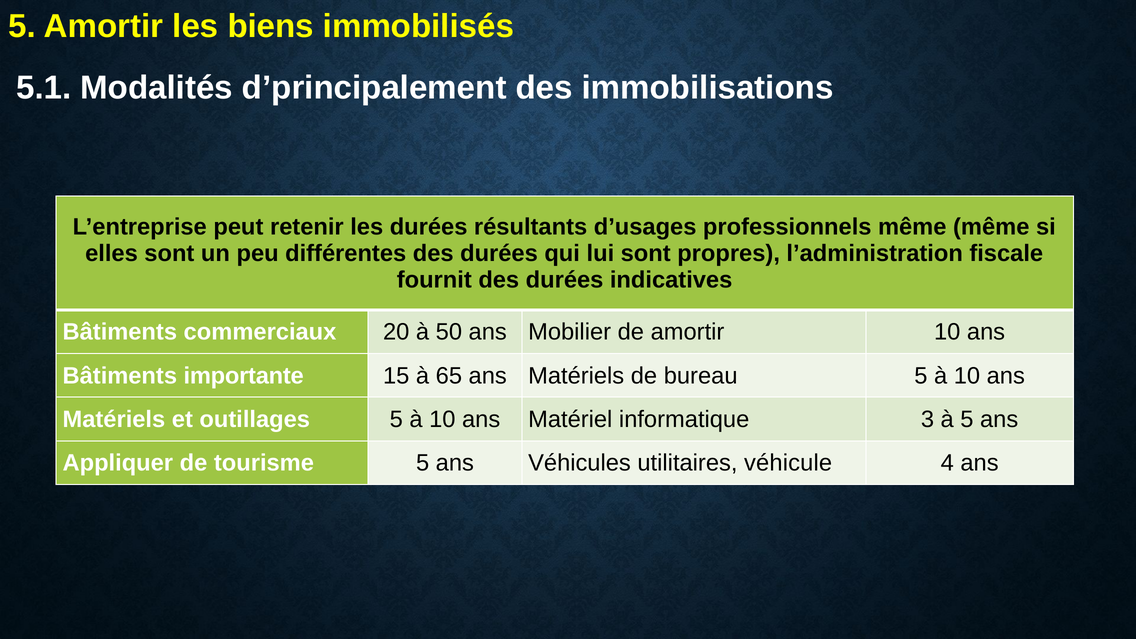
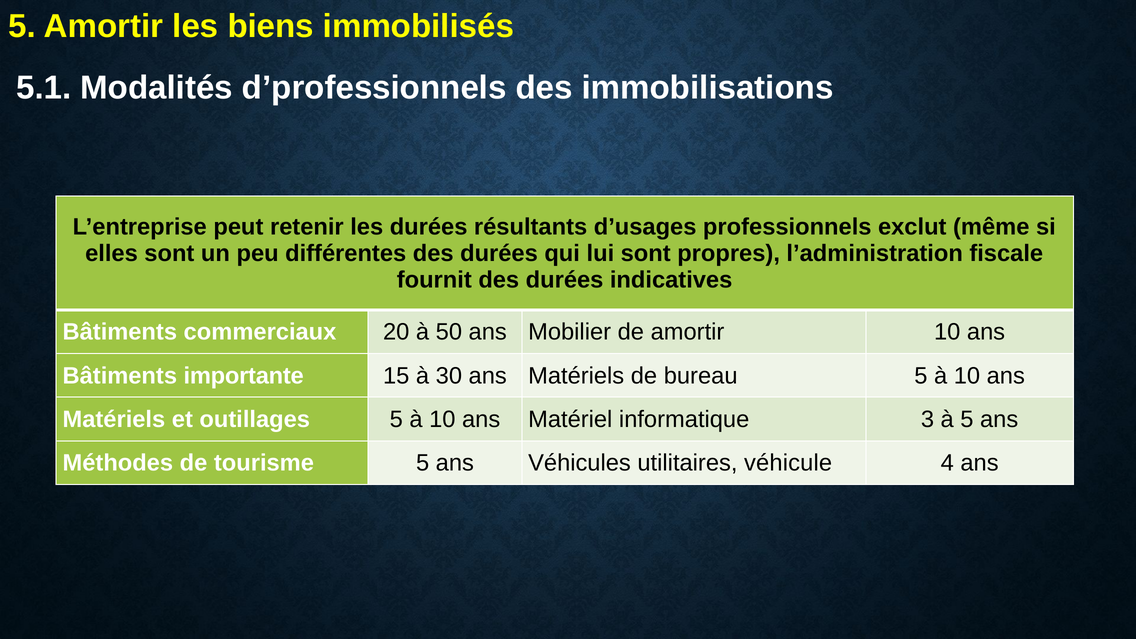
d’principalement: d’principalement -> d’professionnels (374, 88)
professionnels même: même -> exclut (912, 227)
65: 65 -> 30 (449, 376)
Appliquer: Appliquer -> Méthodes (118, 463)
